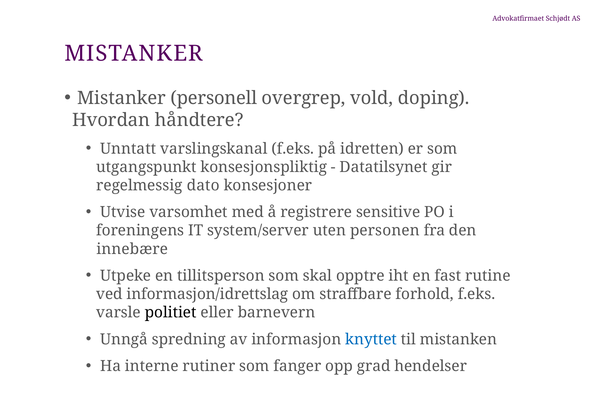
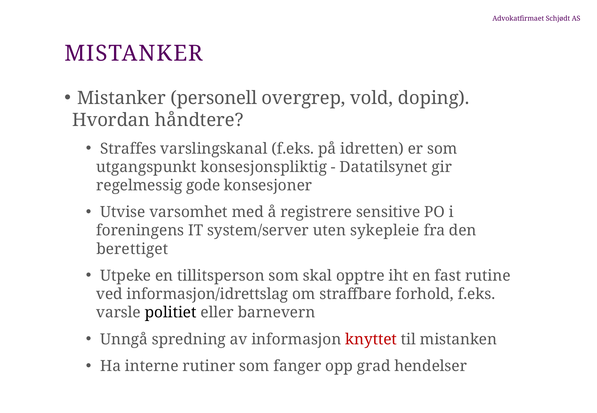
Unntatt: Unntatt -> Straffes (128, 149)
dato: dato -> gode (203, 186)
personen: personen -> sykepleie (385, 231)
innebære: innebære -> berettiget (132, 249)
knyttet colour: blue -> red (371, 340)
